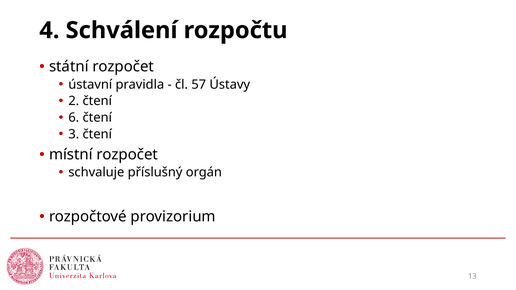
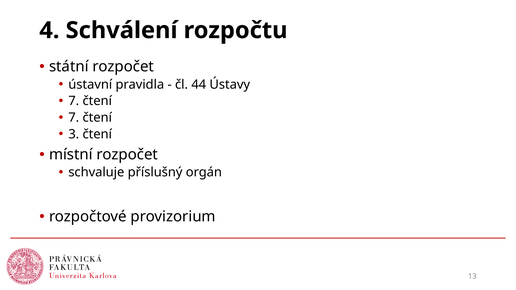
57: 57 -> 44 (199, 85)
2: 2 -> 7 (74, 101)
6: 6 -> 7 (74, 118)
